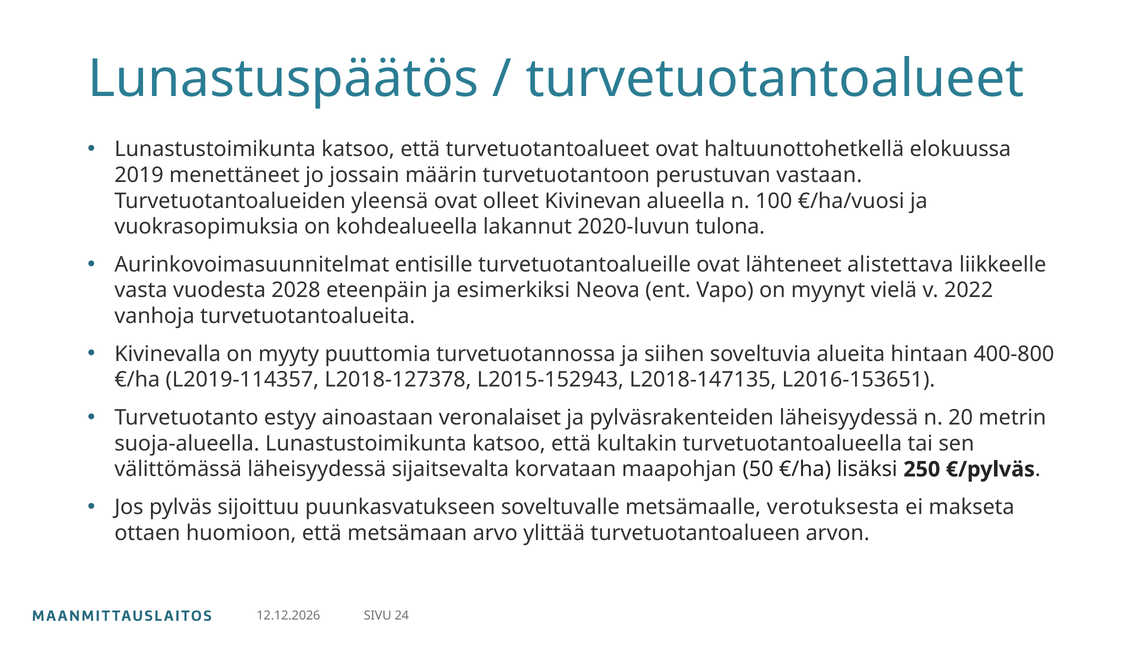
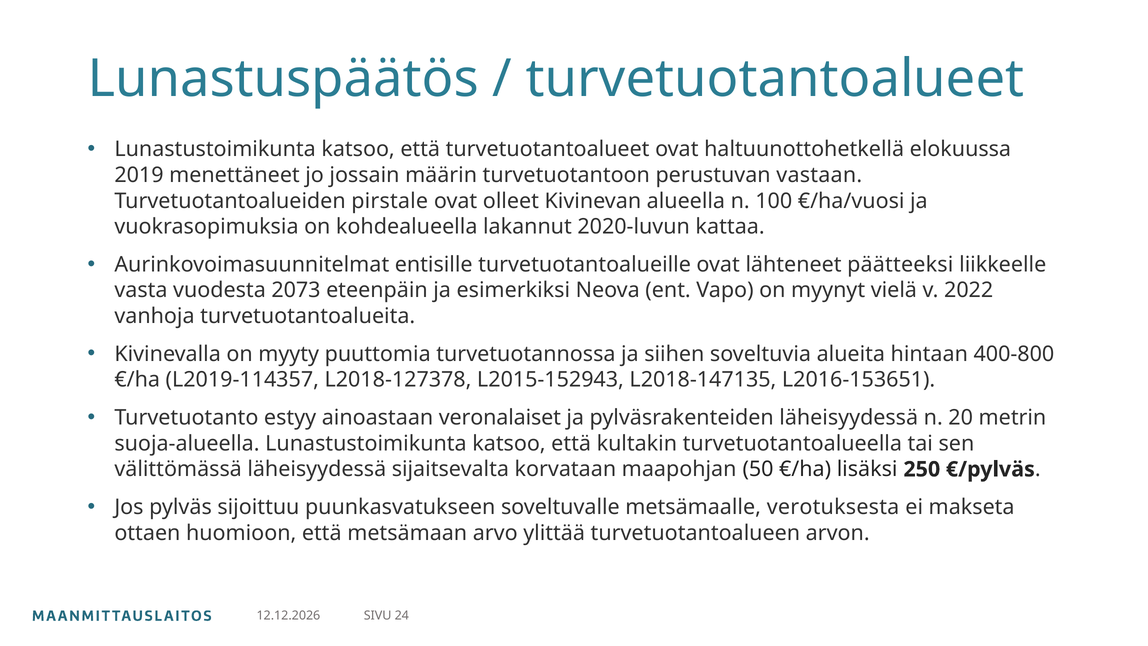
yleensä: yleensä -> pirstale (390, 201)
tulona: tulona -> kattaa (730, 227)
alistettava: alistettava -> päätteeksi (900, 264)
2028: 2028 -> 2073 (296, 290)
